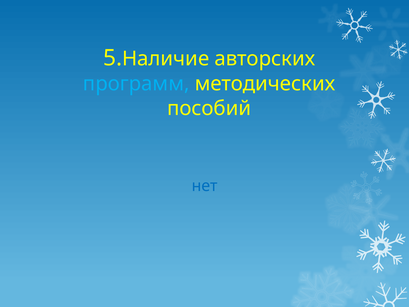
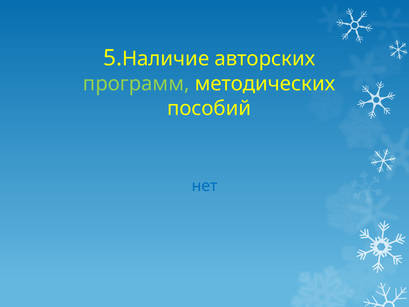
программ colour: light blue -> light green (136, 84)
